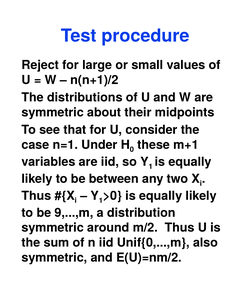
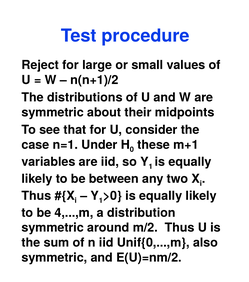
9,...,m: 9,...,m -> 4,...,m (74, 213)
